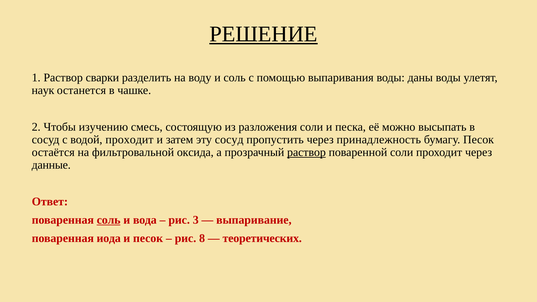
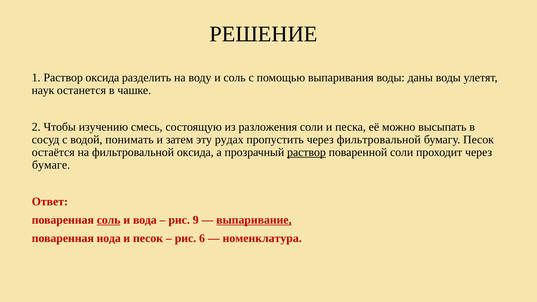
РЕШЕНИЕ underline: present -> none (263, 34)
Раствор сварки: сварки -> оксида (102, 78)
водой проходит: проходит -> понимать (130, 140)
эту сосуд: сосуд -> рудах (229, 140)
через принадлежность: принадлежность -> фильтровальной (379, 140)
данные: данные -> бумаге (51, 165)
3: 3 -> 9 (196, 220)
выпаривание underline: none -> present (254, 220)
8: 8 -> 6 (202, 238)
теоретических: теоретических -> номенклатура (262, 238)
